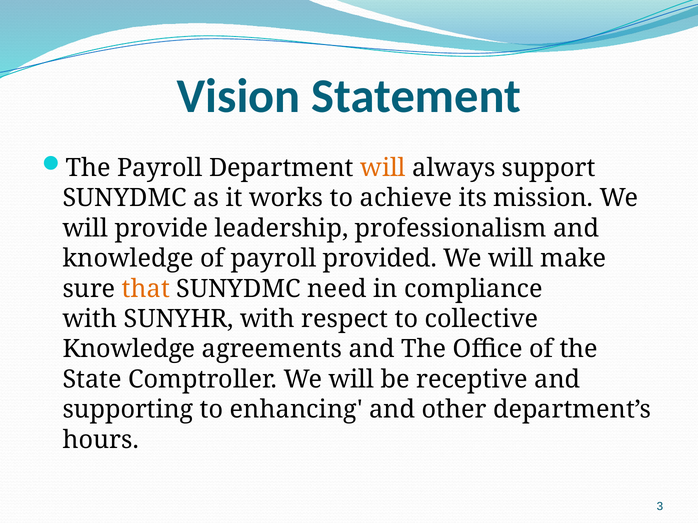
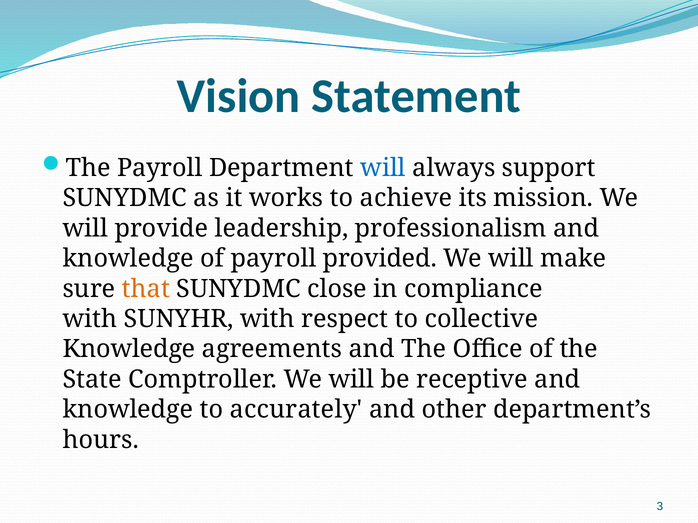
will colour: orange -> blue (383, 168)
need: need -> close (337, 289)
supporting: supporting -> knowledge (128, 410)
enhancing: enhancing -> accurately (296, 410)
